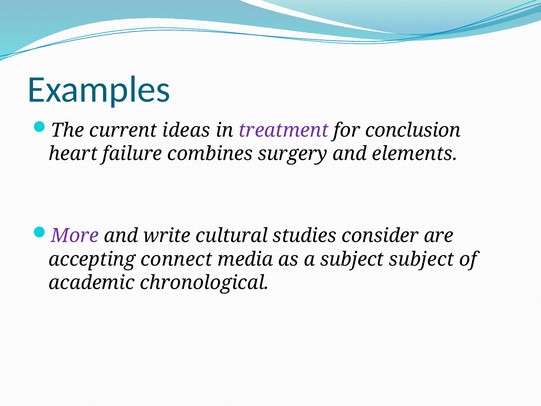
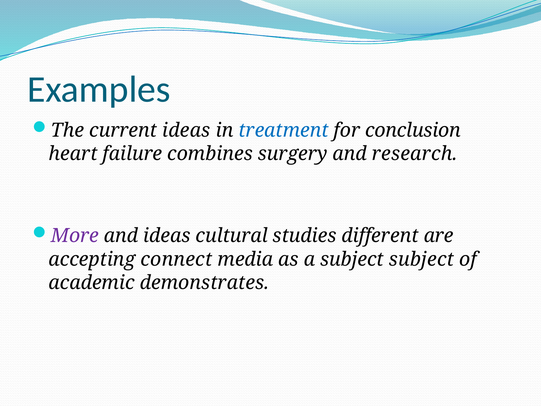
treatment colour: purple -> blue (284, 130)
elements: elements -> research (415, 154)
and write: write -> ideas (167, 236)
consider: consider -> different (380, 236)
chronological: chronological -> demonstrates (204, 283)
